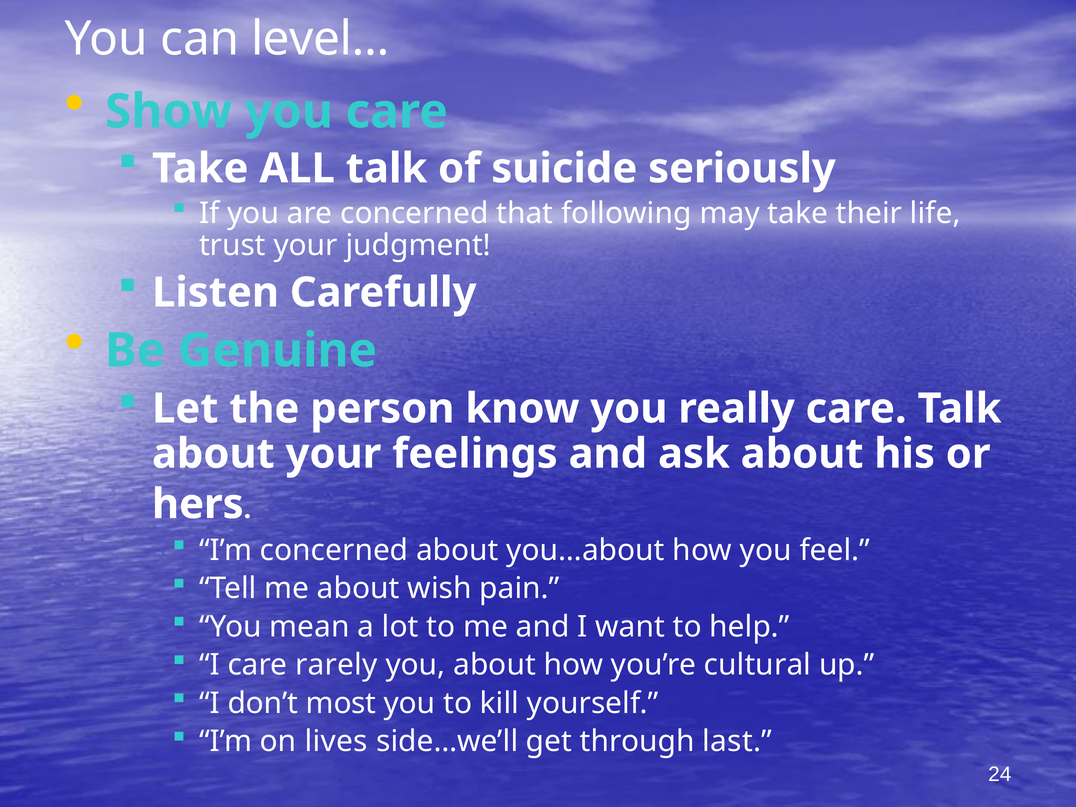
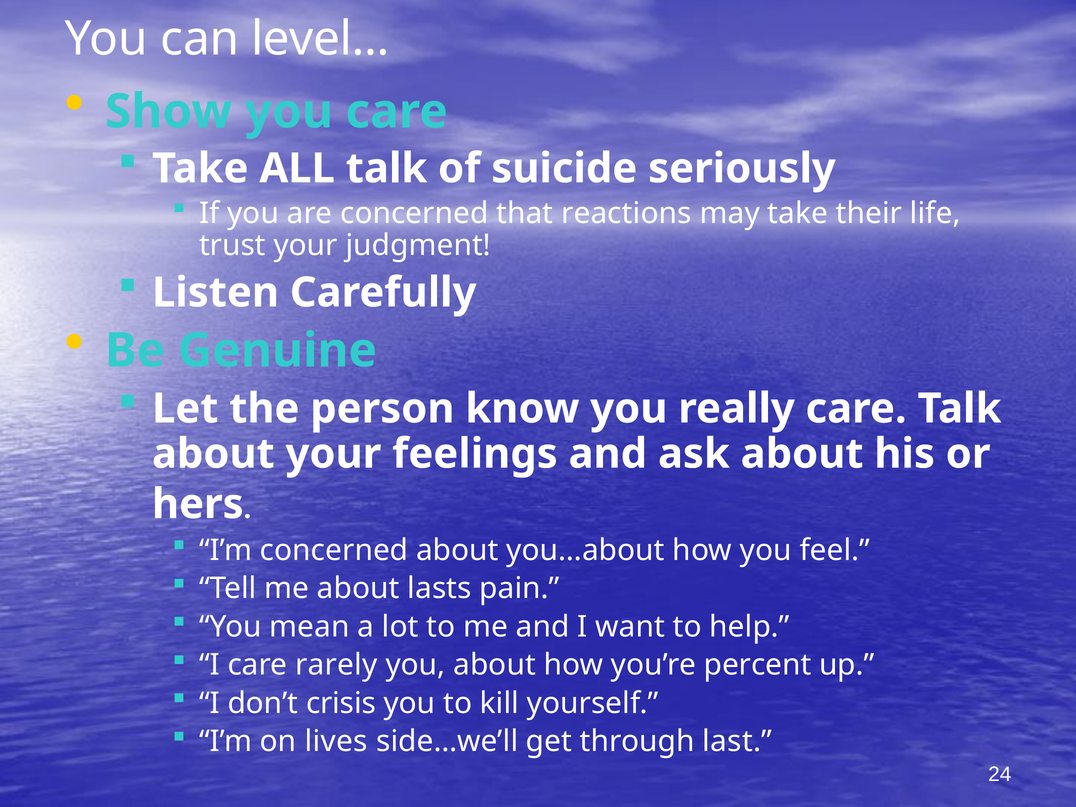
following: following -> reactions (626, 213)
wish: wish -> lasts (440, 589)
cultural: cultural -> percent (758, 665)
most: most -> crisis (341, 703)
